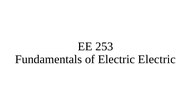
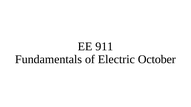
253: 253 -> 911 (104, 47)
Electric Electric: Electric -> October (157, 59)
